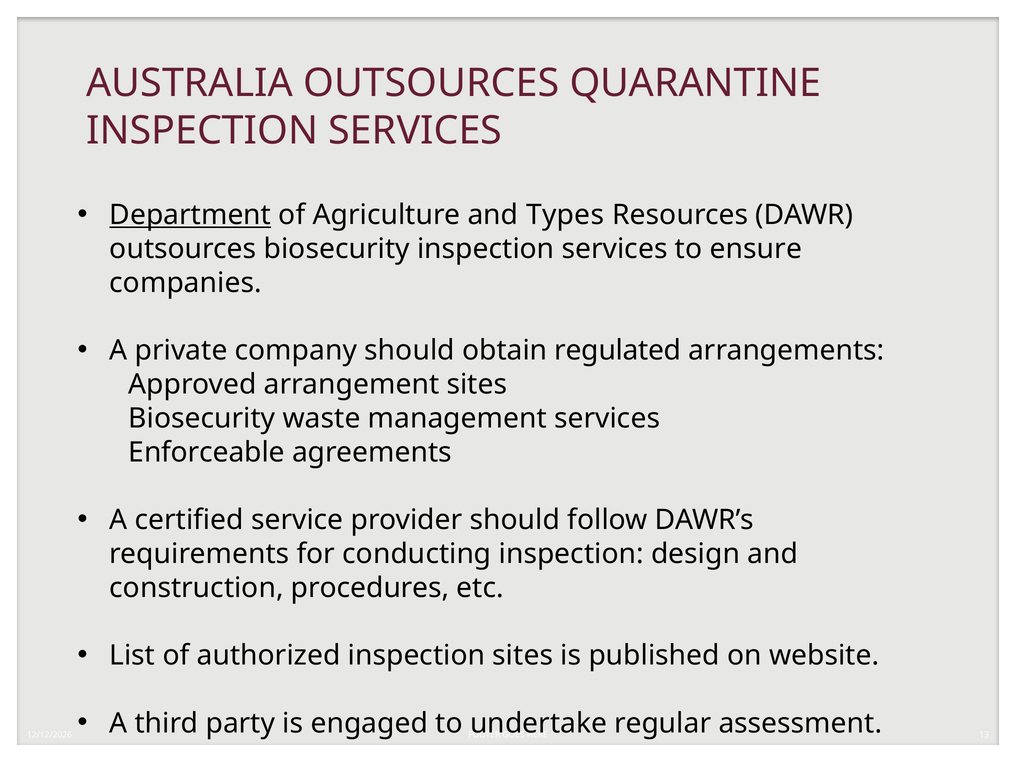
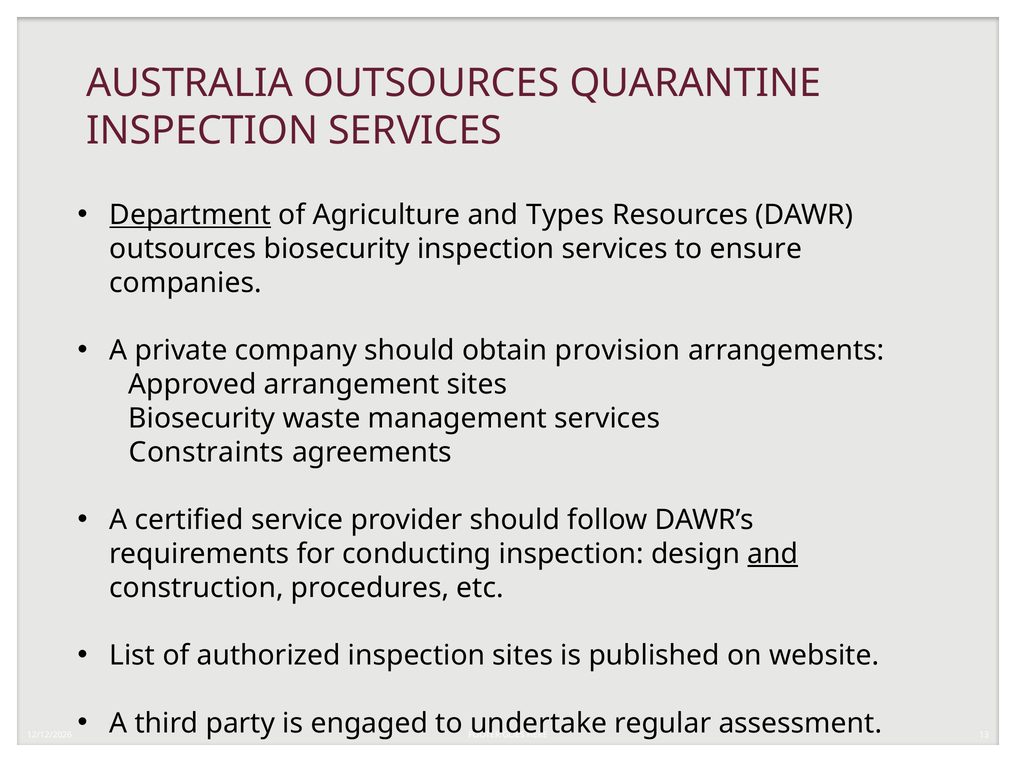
regulated: regulated -> provision (618, 351)
Enforceable: Enforceable -> Constraints (206, 452)
and underline: none -> present (773, 554)
